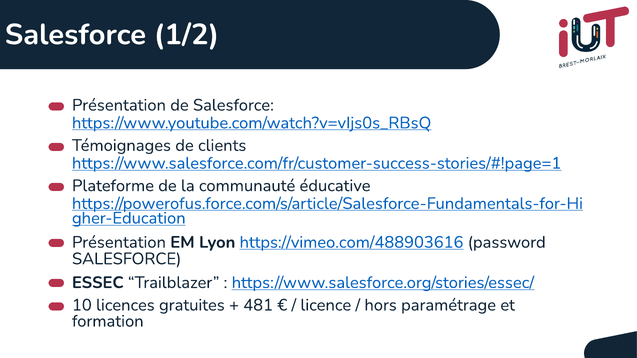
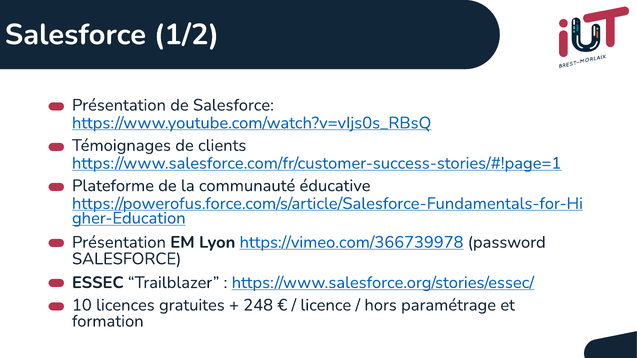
https://vimeo.com/488903616: https://vimeo.com/488903616 -> https://vimeo.com/366739978 (352, 242)
481: 481 -> 248 (258, 305)
